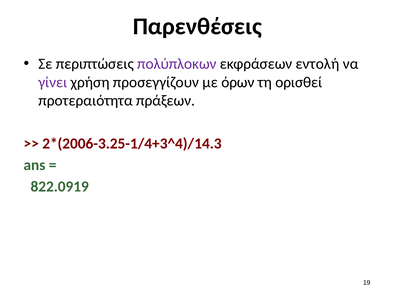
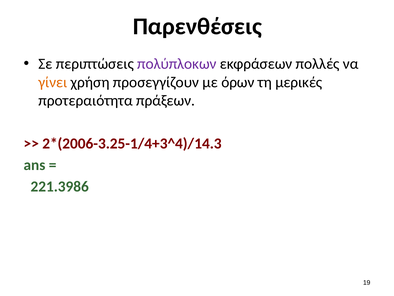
εντολή: εντολή -> πολλές (318, 64)
γίνει colour: purple -> orange (53, 82)
ορισθεί: ορισθεί -> μερικές (299, 82)
822.0919: 822.0919 -> 221.3986 (60, 186)
